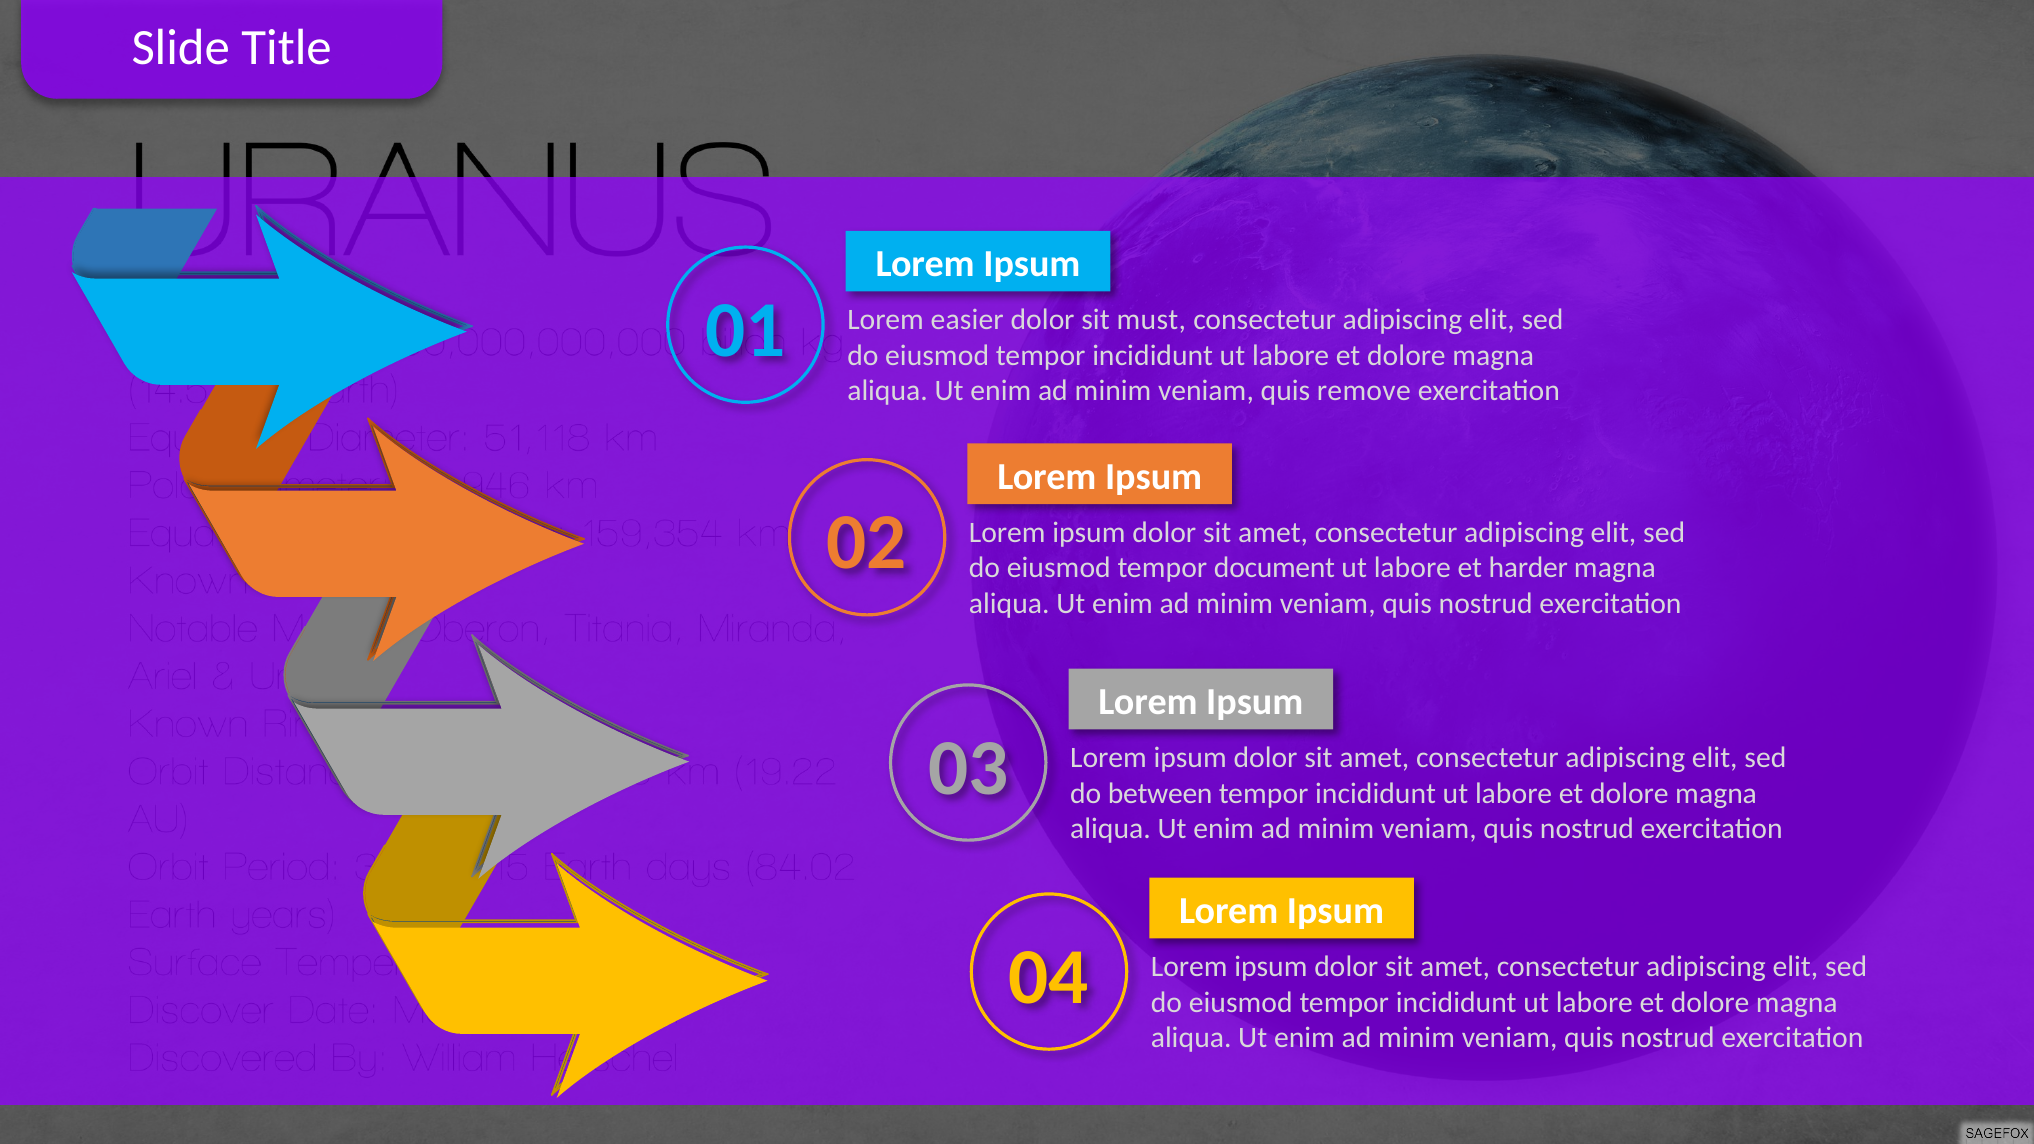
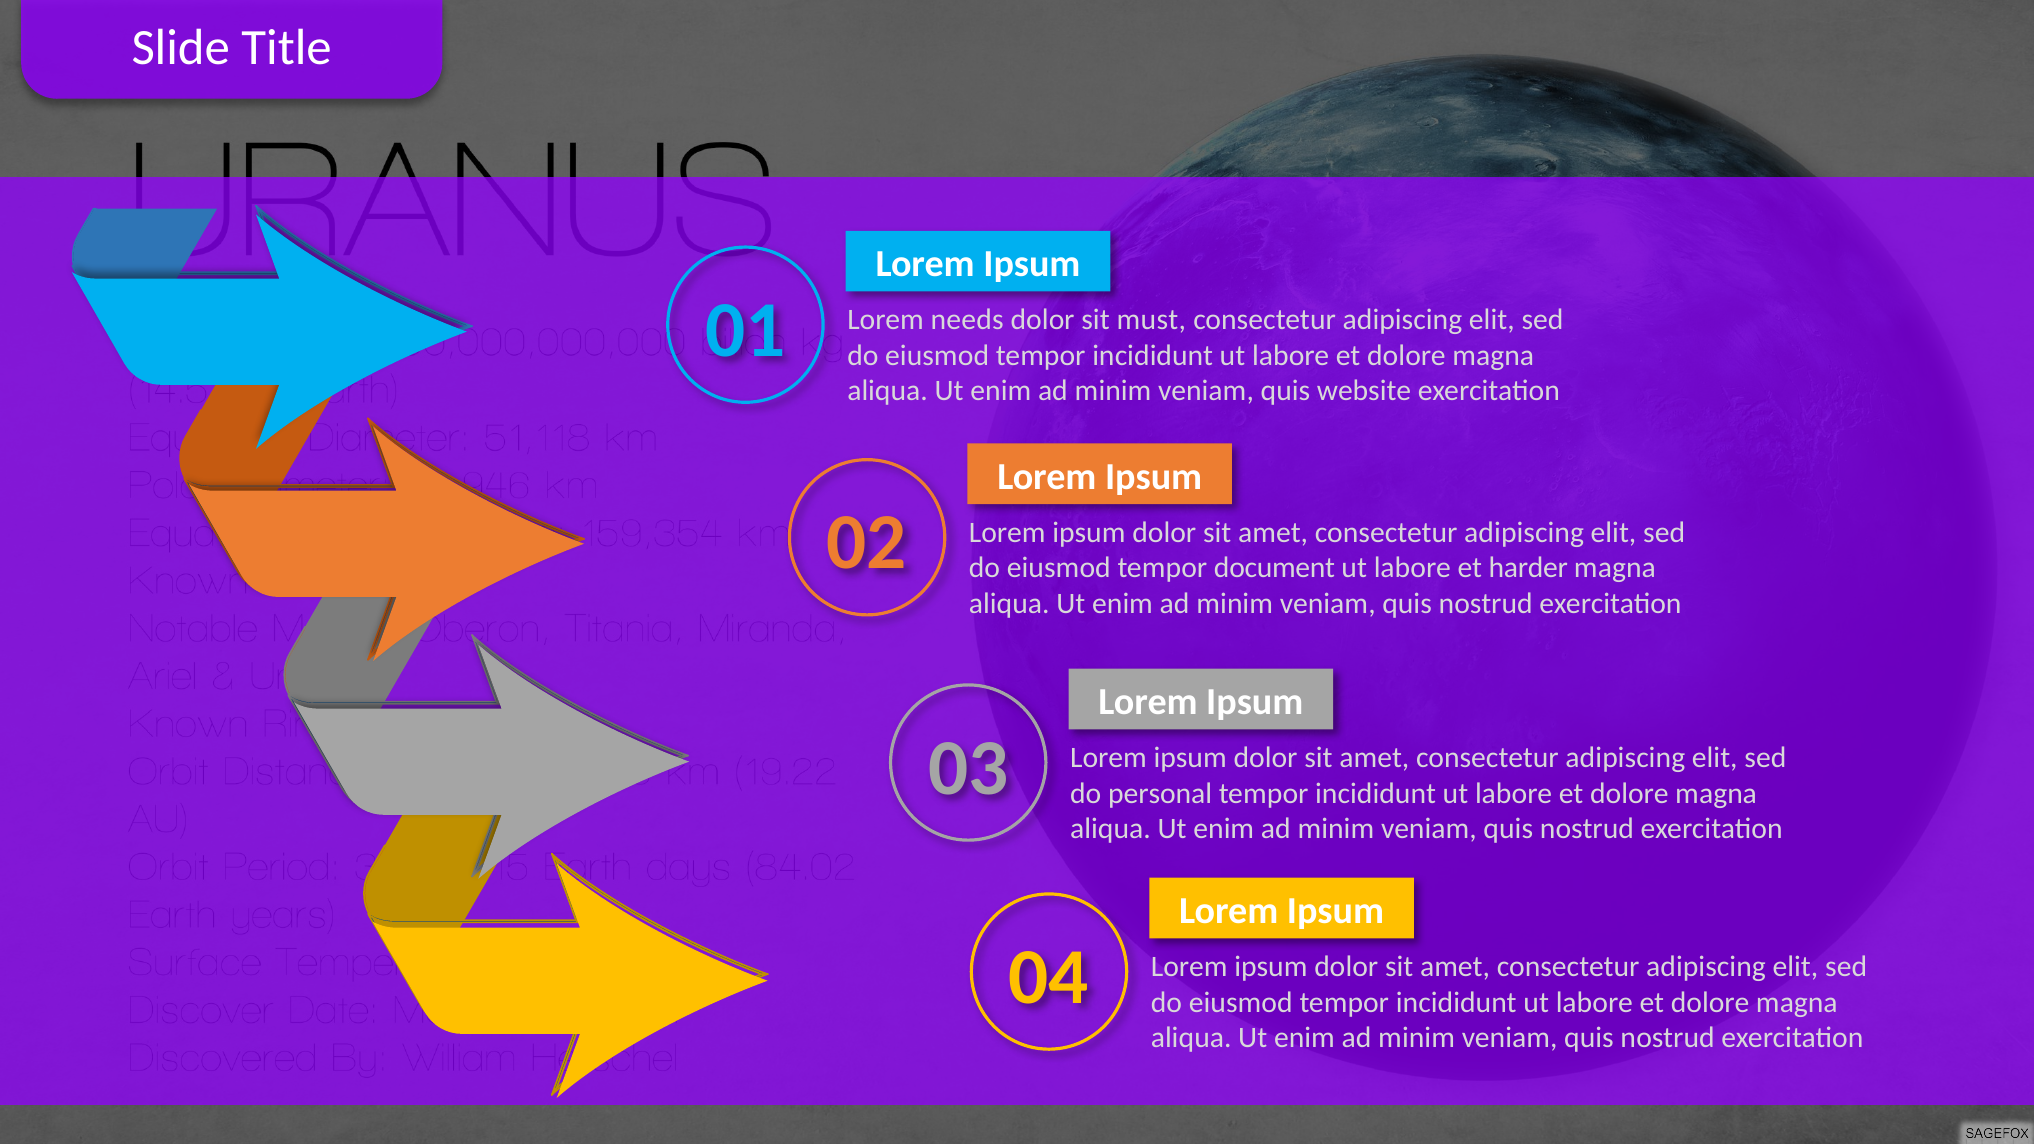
easier: easier -> needs (967, 320)
remove: remove -> website (1364, 391)
between: between -> personal (1160, 793)
